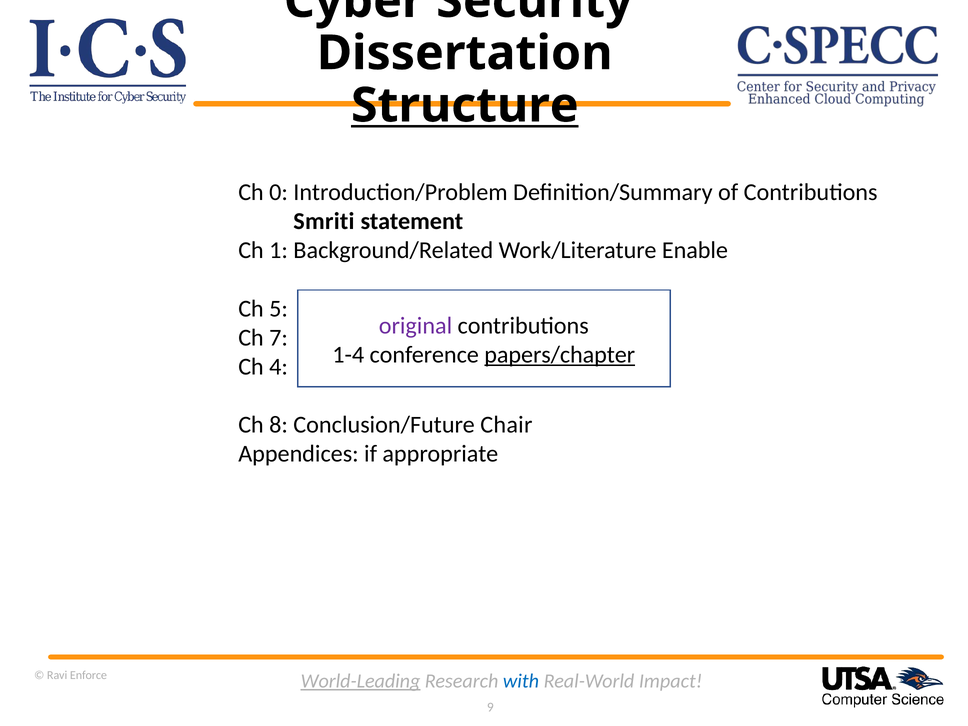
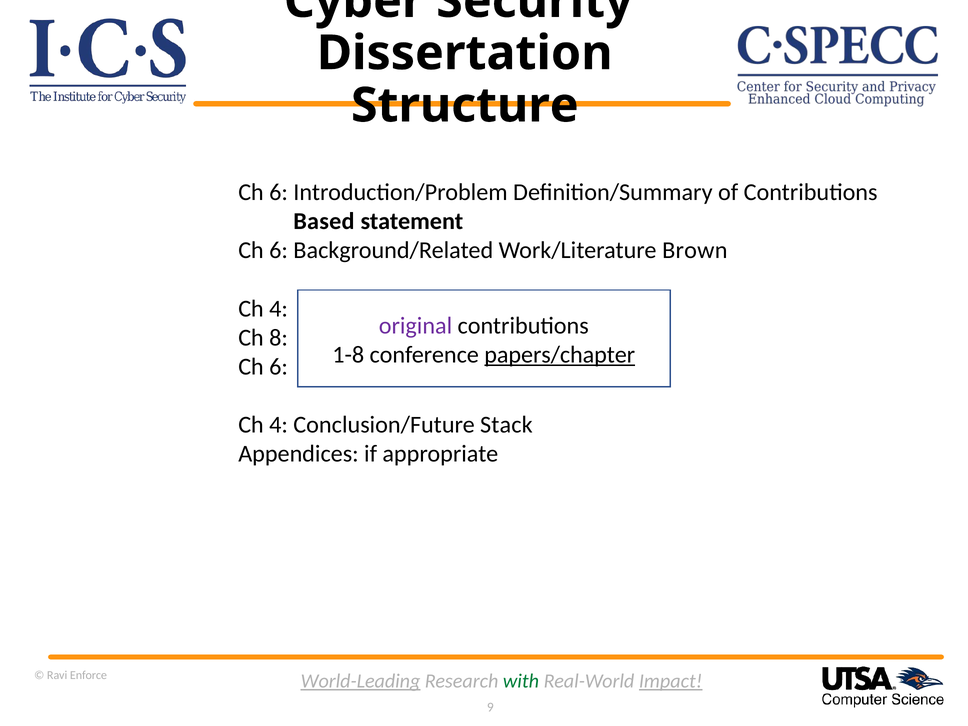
Structure underline: present -> none (465, 105)
0: 0 -> 6 (279, 192)
Smriti: Smriti -> Based (324, 221)
1: 1 -> 6 (279, 250)
Enable: Enable -> Brown (695, 250)
5: 5 -> 4 (279, 309)
7: 7 -> 8 (279, 338)
1-4: 1-4 -> 1-8 (348, 355)
4: 4 -> 6 (279, 367)
8: 8 -> 4 (279, 425)
Chair: Chair -> Stack (506, 425)
with colour: blue -> green (521, 681)
Impact underline: none -> present (671, 681)
